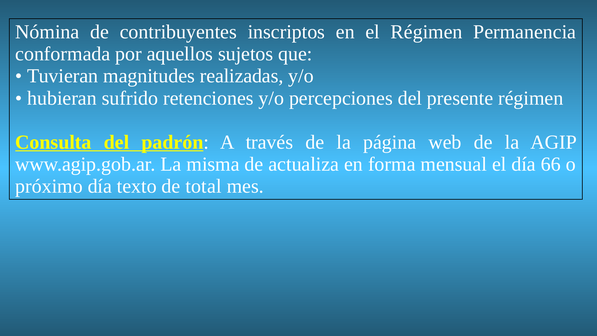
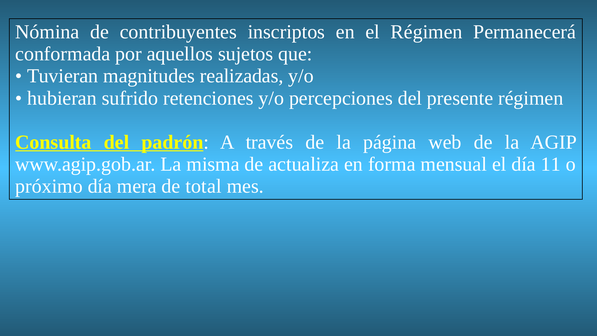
Permanencia: Permanencia -> Permanecerá (525, 32)
66: 66 -> 11 (551, 164)
texto: texto -> mera (137, 186)
